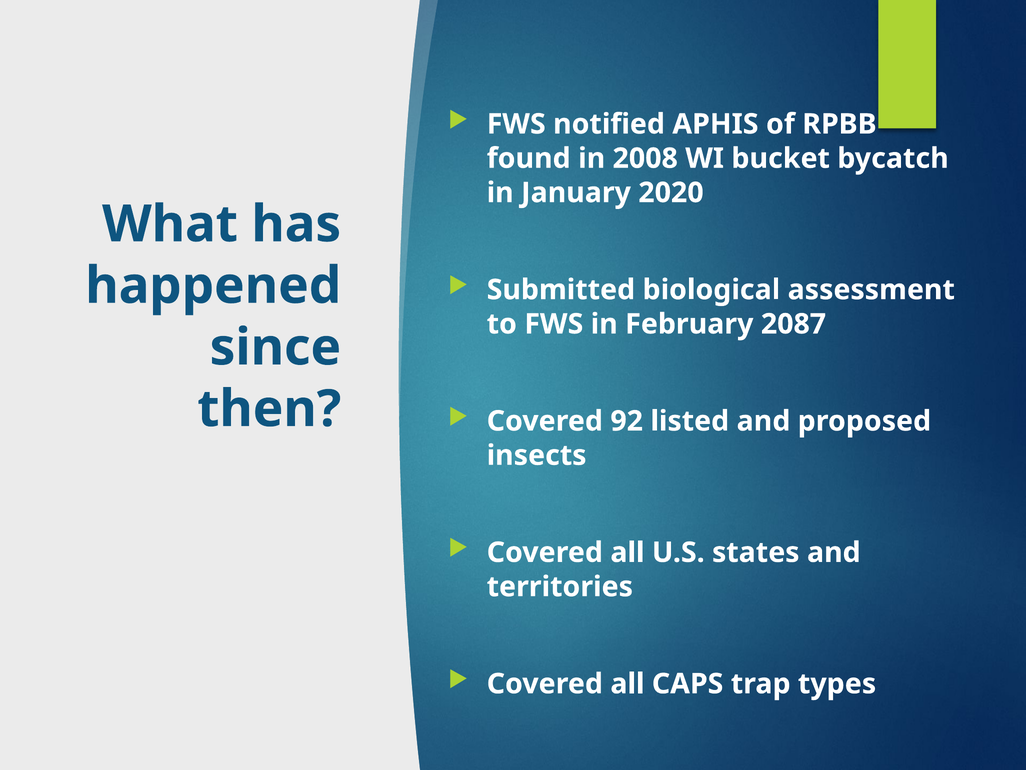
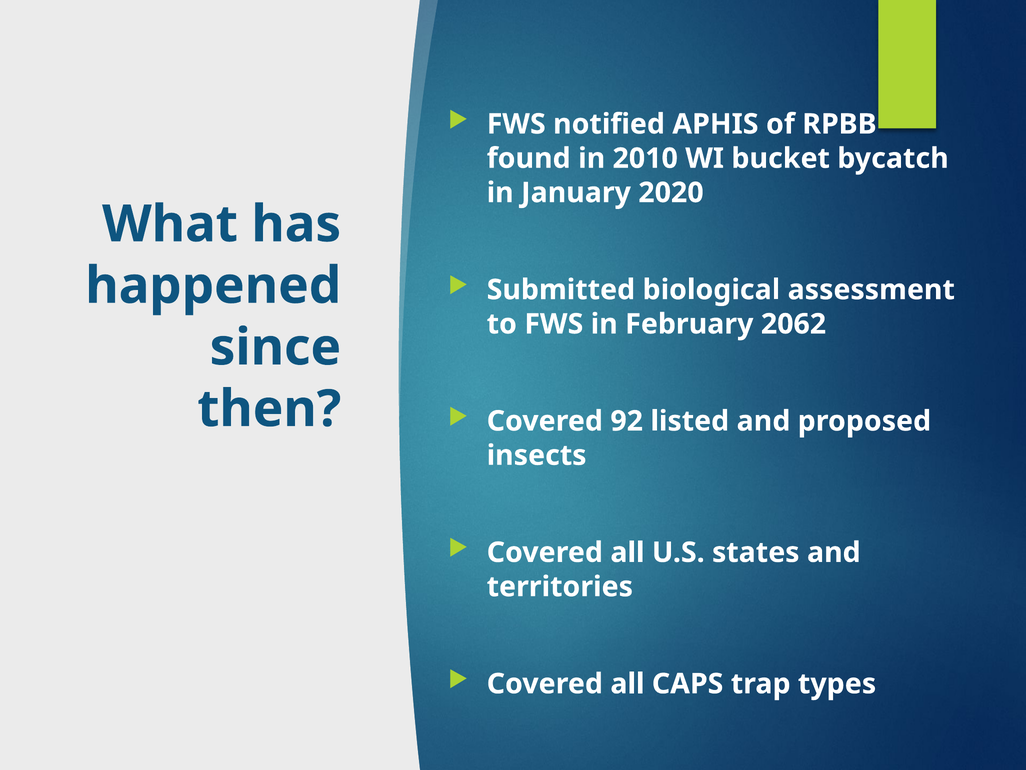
2008: 2008 -> 2010 (645, 158)
2087: 2087 -> 2062 (794, 324)
